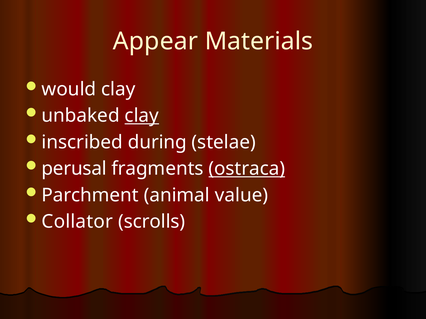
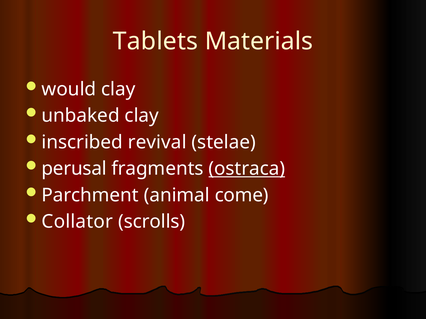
Appear: Appear -> Tablets (155, 41)
clay underline: present -> none (142, 116)
during: during -> revival (157, 142)
value: value -> come (242, 195)
